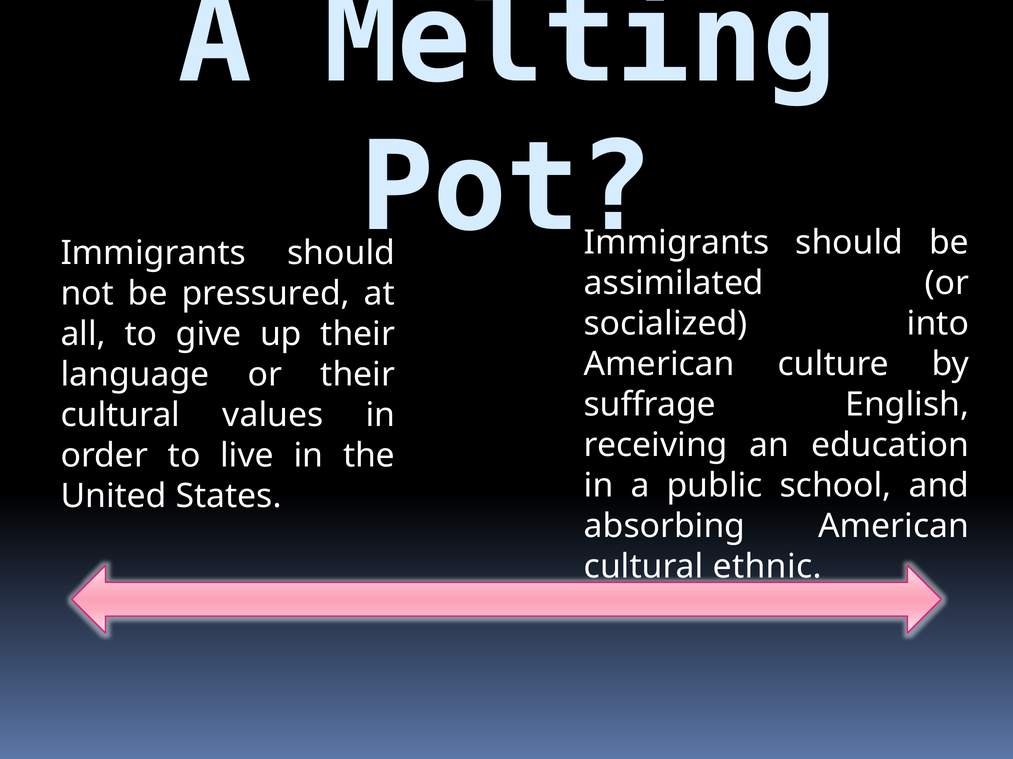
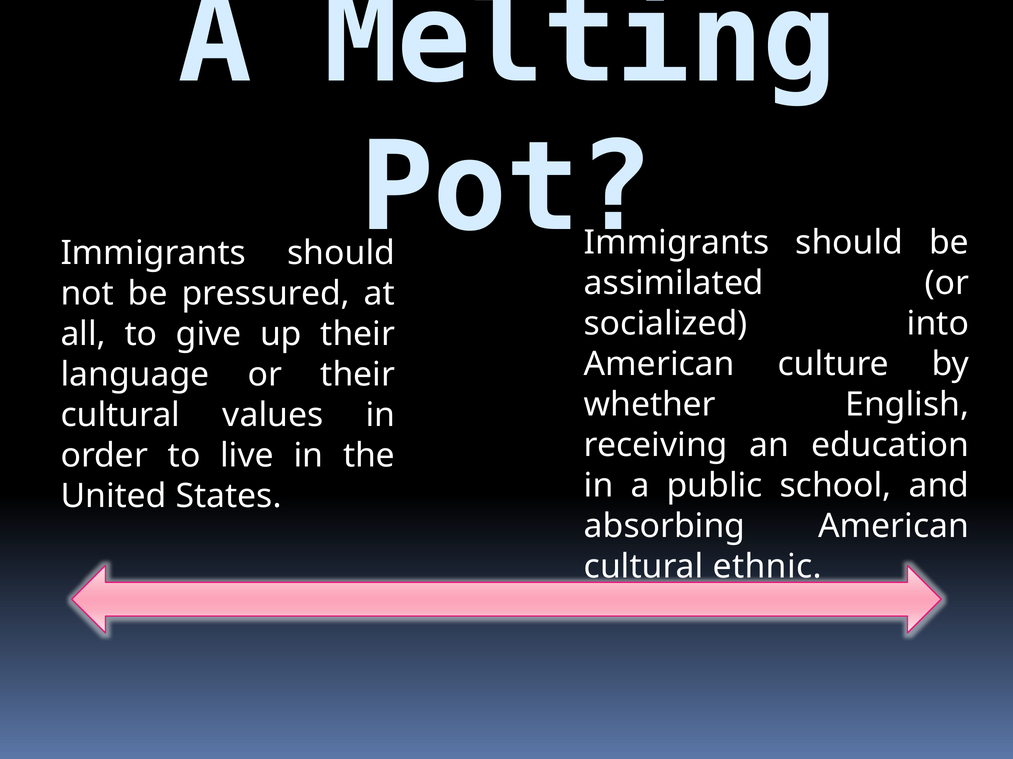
suffrage: suffrage -> whether (650, 405)
